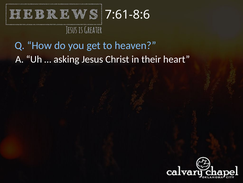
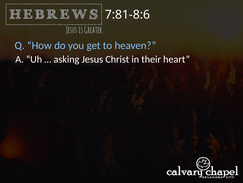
7:61-8:6: 7:61-8:6 -> 7:81-8:6 (127, 15)
